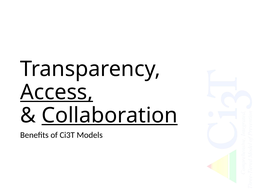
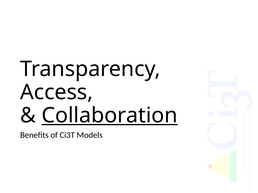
Access underline: present -> none (57, 92)
